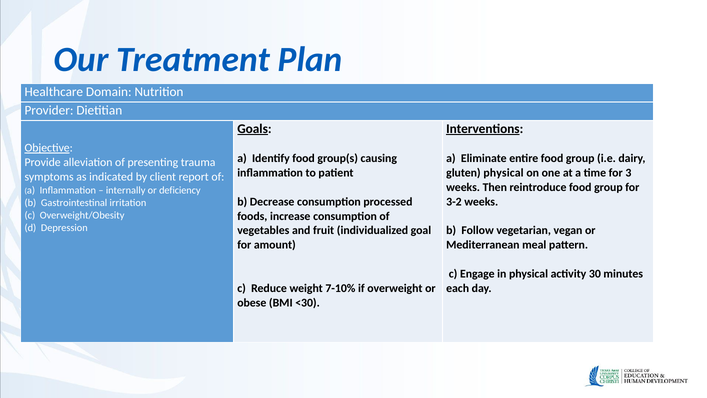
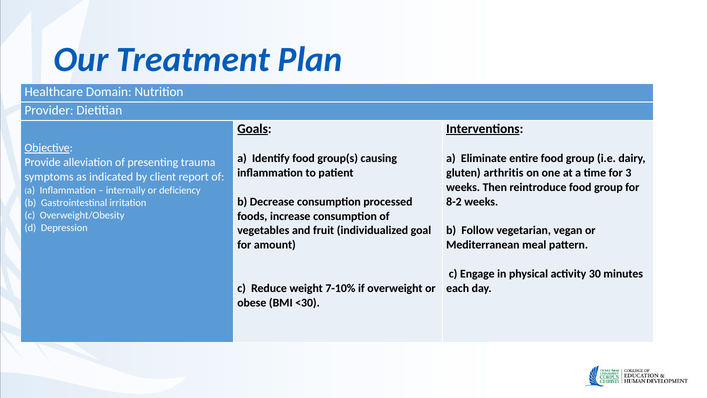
gluten physical: physical -> arthritis (504, 173)
3-2: 3-2 -> 8-2 (454, 202)
